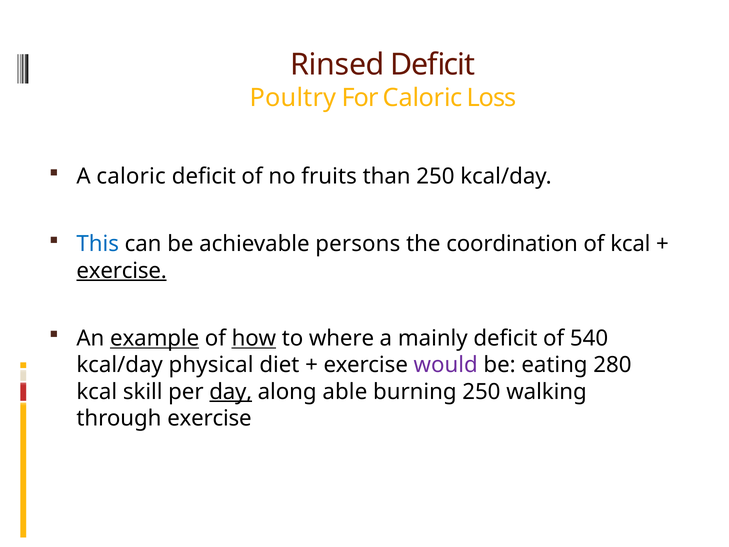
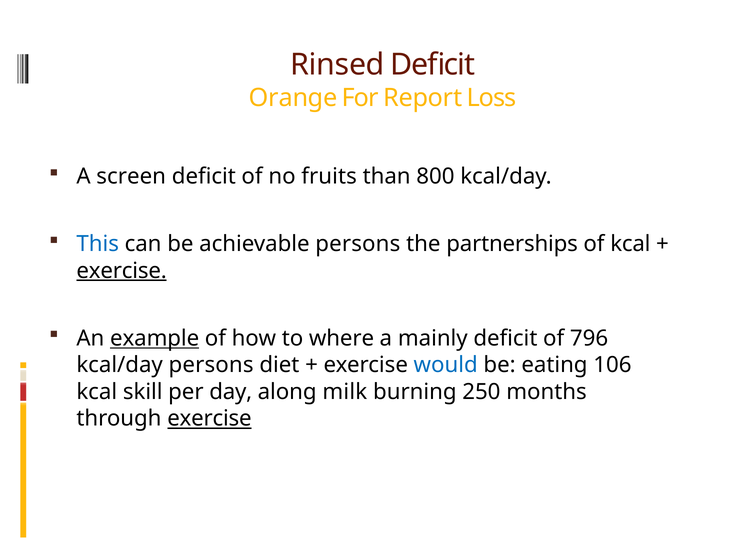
Poultry: Poultry -> Orange (293, 98)
For Caloric: Caloric -> Report (423, 98)
A caloric: caloric -> screen (131, 176)
than 250: 250 -> 800 (435, 176)
coordination: coordination -> partnerships (512, 244)
how underline: present -> none (254, 338)
540: 540 -> 796 (589, 338)
kcal/day physical: physical -> persons (211, 365)
would colour: purple -> blue (446, 365)
280: 280 -> 106 (612, 365)
day underline: present -> none (231, 392)
able: able -> milk (345, 392)
walking: walking -> months (546, 392)
exercise underline: none -> present (209, 418)
